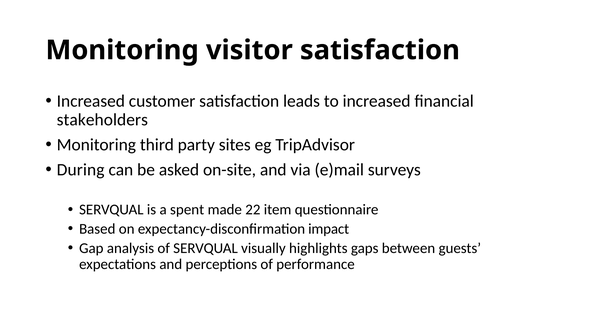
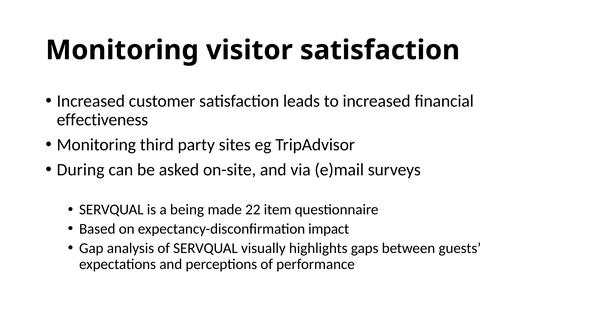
stakeholders: stakeholders -> effectiveness (102, 120)
spent: spent -> being (187, 210)
